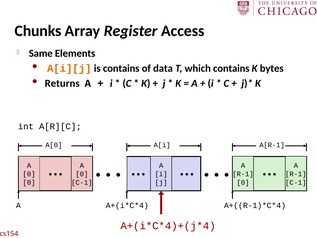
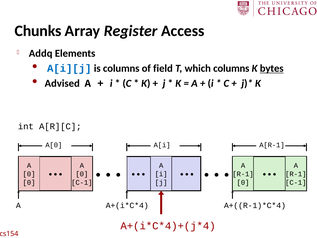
Same: Same -> Addq (41, 53)
A[i][j colour: orange -> blue (69, 68)
is contains: contains -> columns (121, 68)
data: data -> field (163, 68)
which contains: contains -> columns (231, 68)
bytes underline: none -> present (272, 68)
Returns: Returns -> Advised (62, 83)
